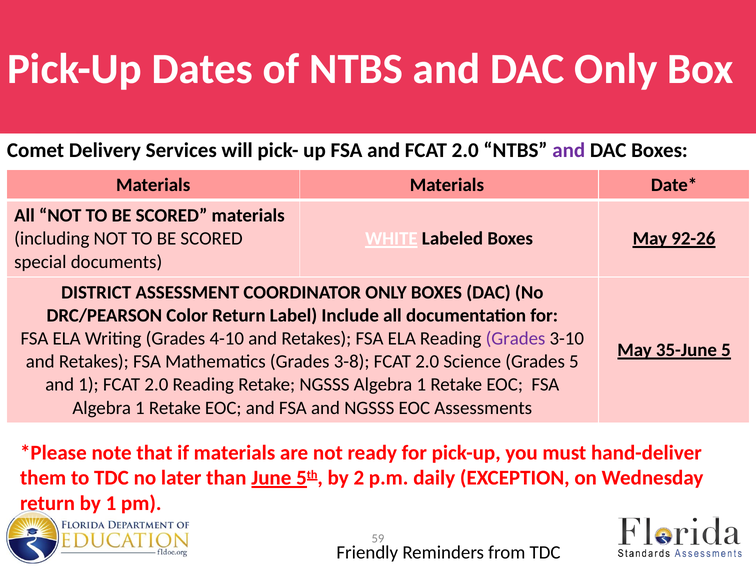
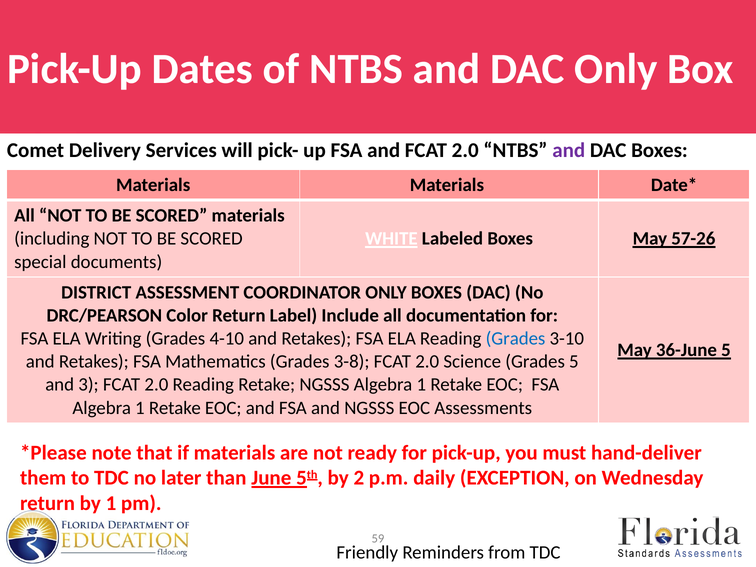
92-26: 92-26 -> 57-26 (693, 239)
Grades colour: purple -> blue (516, 339)
35-June: 35-June -> 36-June (686, 350)
and 1: 1 -> 3 (89, 385)
